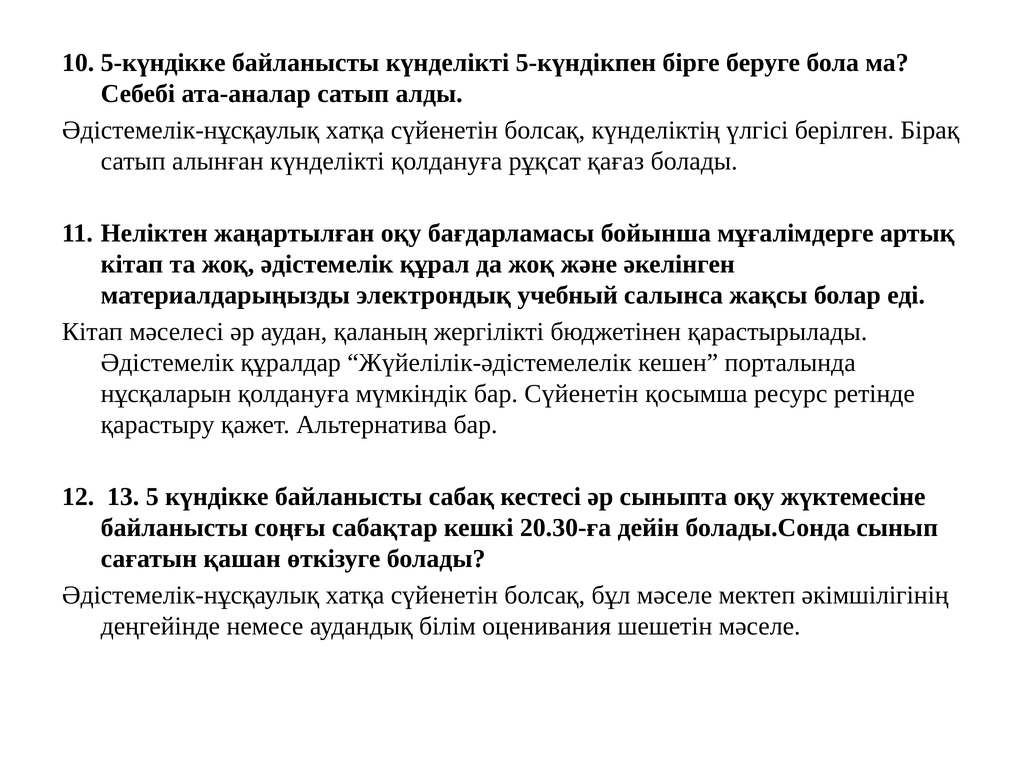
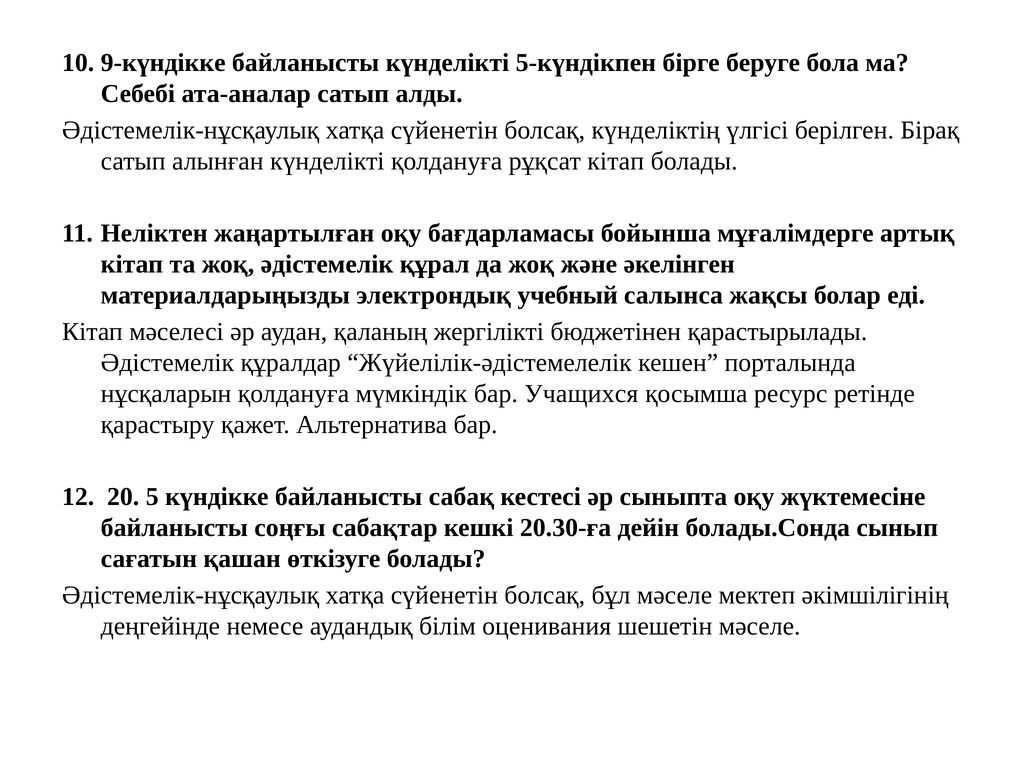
5-күндікке: 5-күндікке -> 9-күндікке (163, 63)
рұқсат қағаз: қағаз -> кітап (616, 161)
бар Сүйенетін: Сүйенетін -> Учащихся (581, 393)
13: 13 -> 20 (123, 497)
